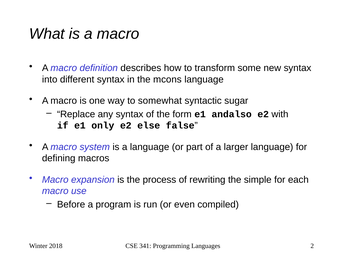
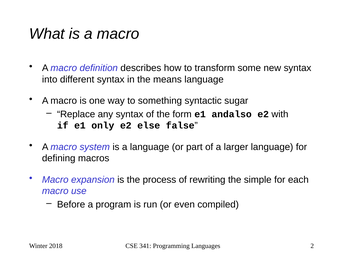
mcons: mcons -> means (167, 80)
somewhat: somewhat -> something (160, 101)
